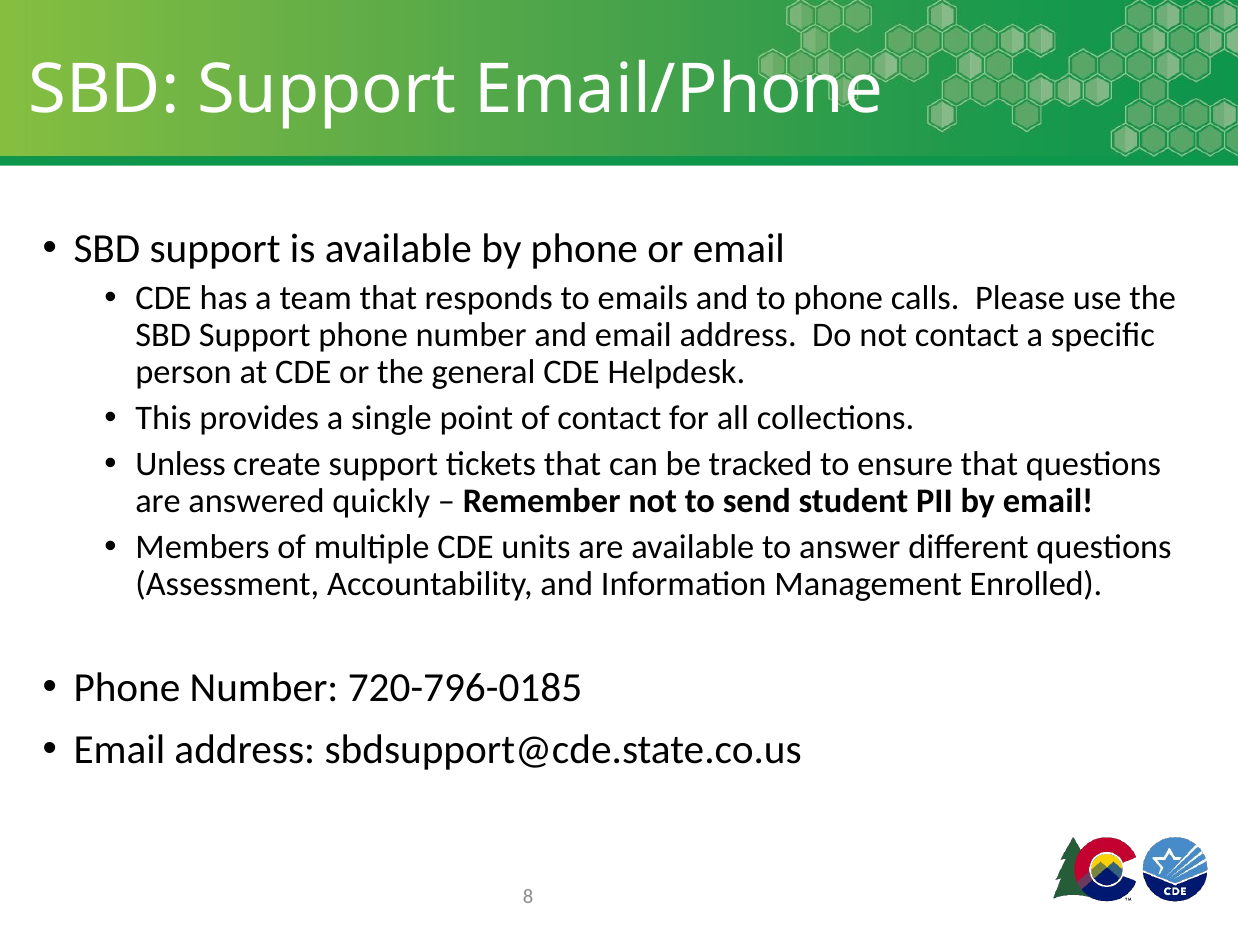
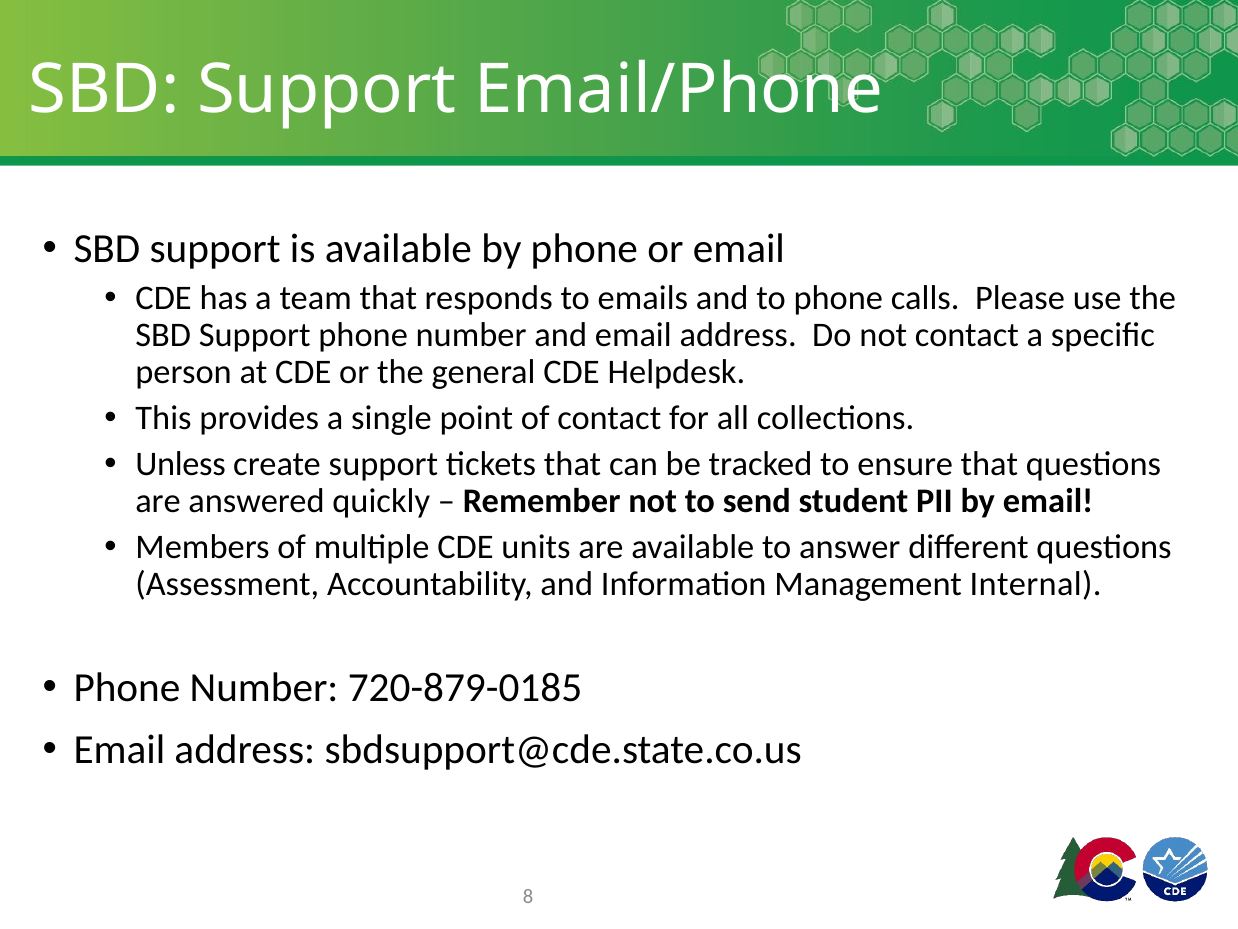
Enrolled: Enrolled -> Internal (1036, 584)
720-796-0185: 720-796-0185 -> 720-879-0185 (465, 688)
